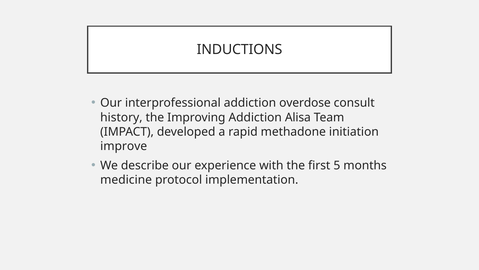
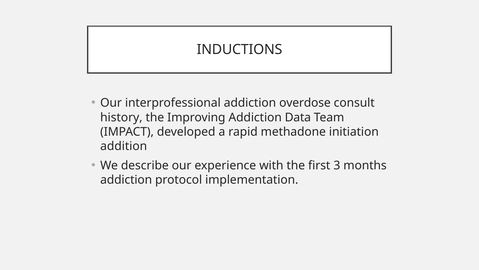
Alisa: Alisa -> Data (298, 117)
improve: improve -> addition (124, 146)
5: 5 -> 3 (337, 165)
medicine: medicine -> addiction (126, 180)
